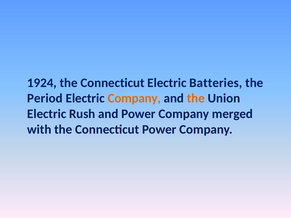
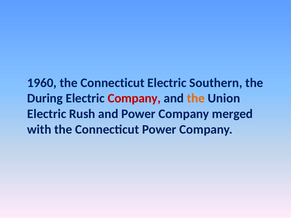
1924: 1924 -> 1960 (42, 83)
Batteries: Batteries -> Southern (216, 83)
Period: Period -> During (45, 98)
Company colour: orange -> red (134, 98)
